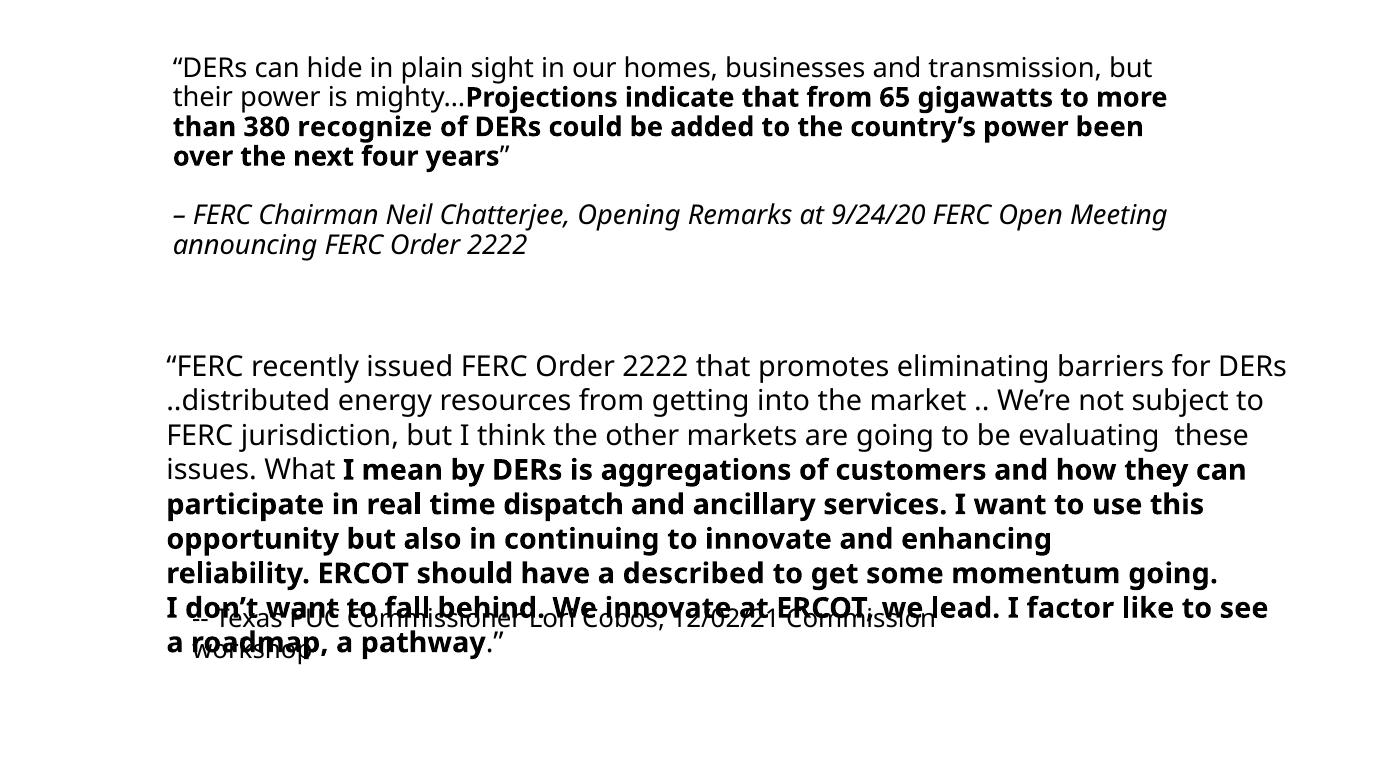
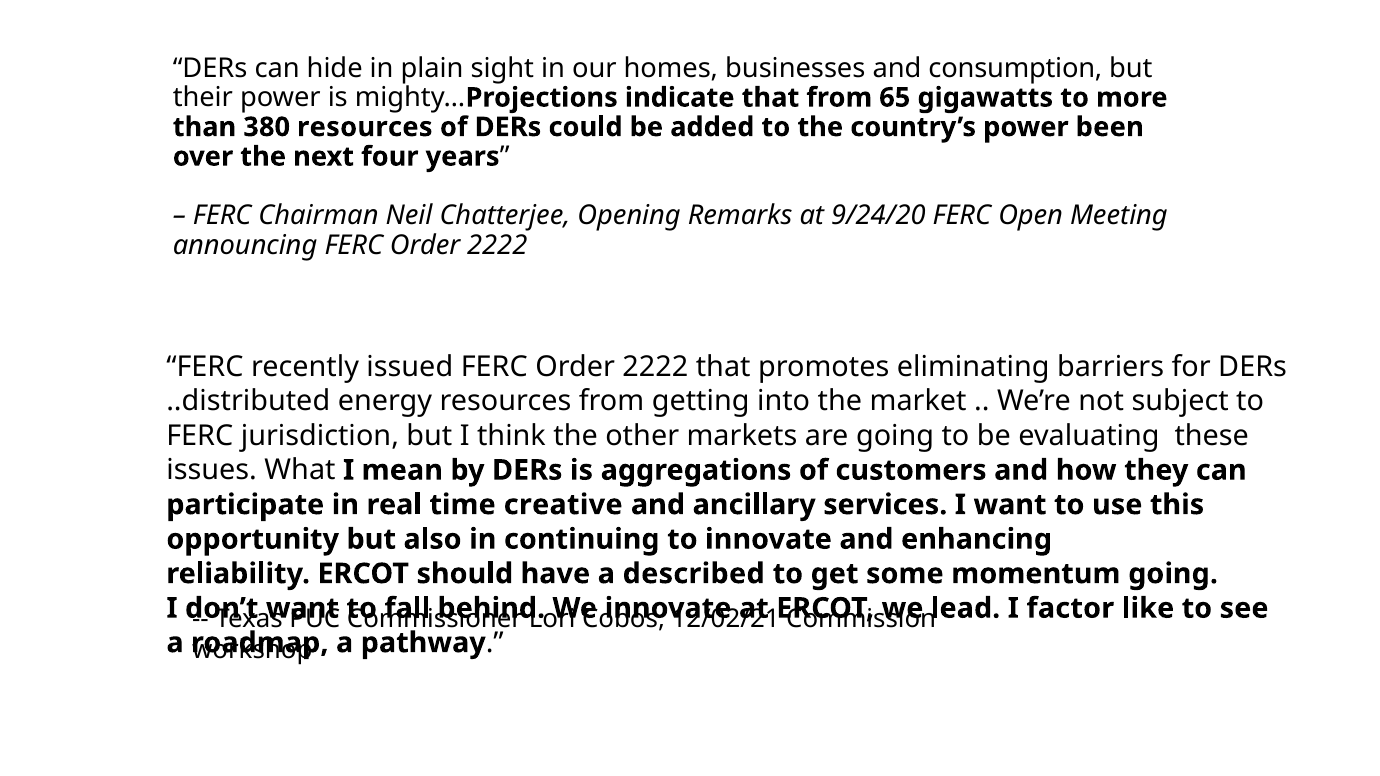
transmission: transmission -> consumption (1015, 68)
380 recognize: recognize -> resources (365, 127)
dispatch: dispatch -> creative (563, 505)
